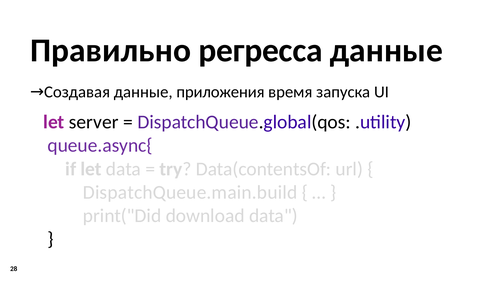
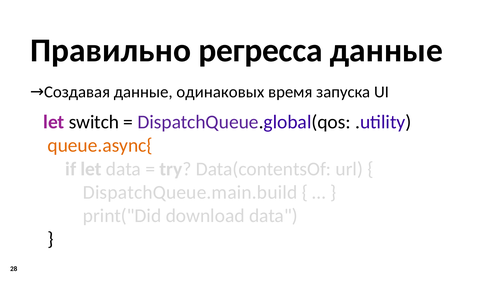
приложения: приложения -> одинаковых (220, 92)
server: server -> switch (94, 122)
queue.async{ colour: purple -> orange (100, 146)
